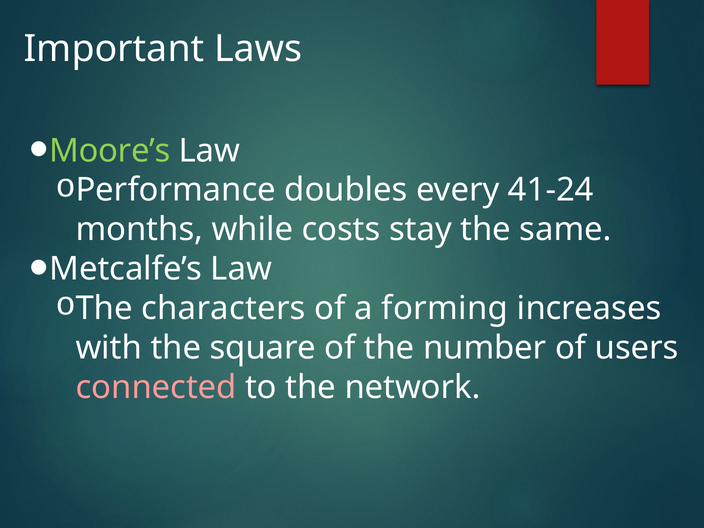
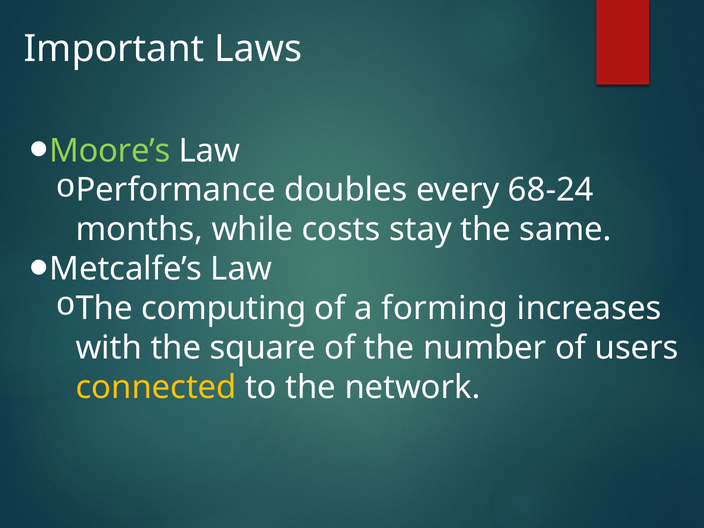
41-24: 41-24 -> 68-24 (551, 190)
characters: characters -> computing (224, 309)
connected colour: pink -> yellow (156, 387)
